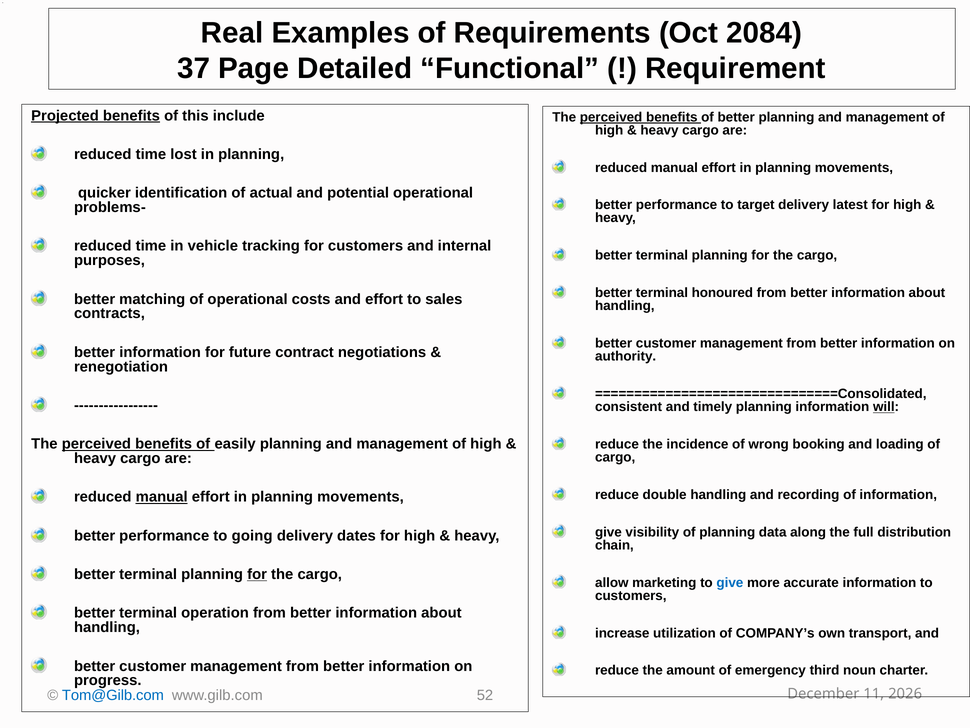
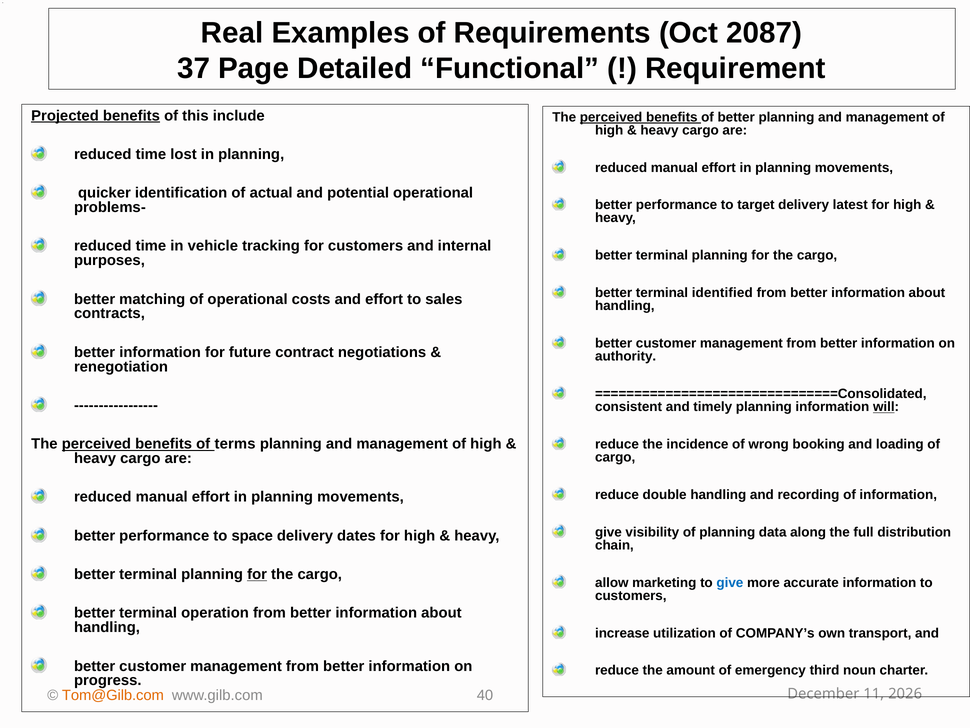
2084: 2084 -> 2087 (764, 33)
honoured: honoured -> identified (722, 293)
easily: easily -> terms (235, 444)
manual underline: present -> none (162, 497)
going: going -> space (252, 535)
Tom@Gilb.com colour: blue -> orange (113, 695)
52: 52 -> 40 (485, 695)
